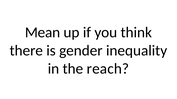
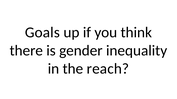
Mean: Mean -> Goals (42, 33)
